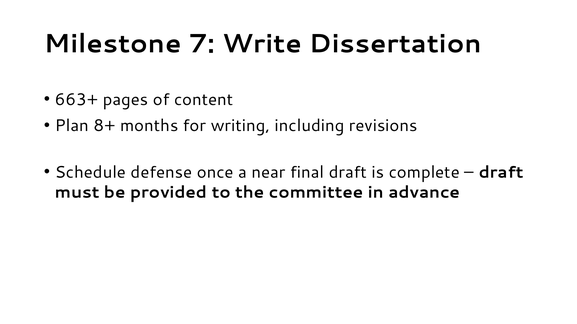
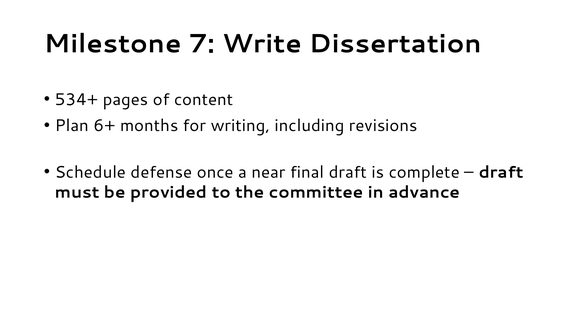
663+: 663+ -> 534+ (77, 100)
8+: 8+ -> 6+ (104, 126)
